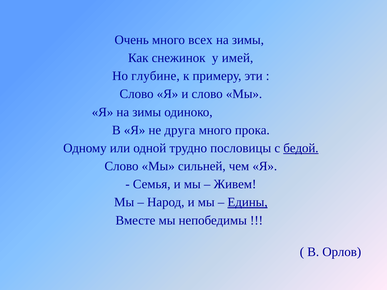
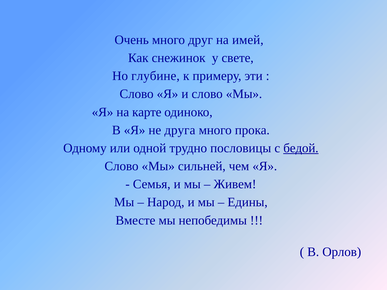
всех: всех -> друг (201, 40)
зимы: зимы -> имей (248, 40)
имей: имей -> свете (238, 58)
Я на зимы: зимы -> карте (147, 112)
Едины underline: present -> none (248, 202)
